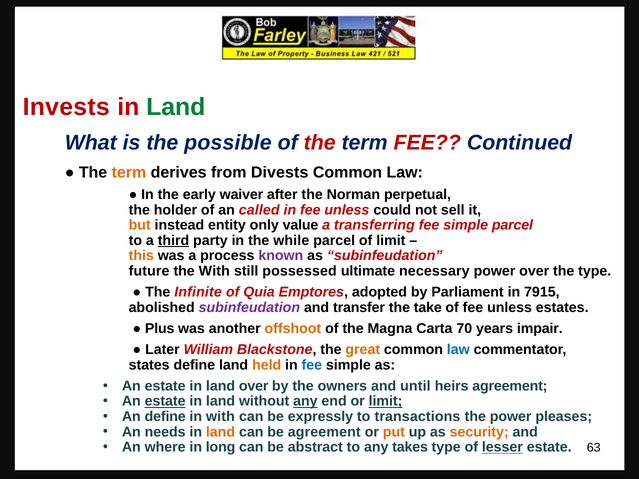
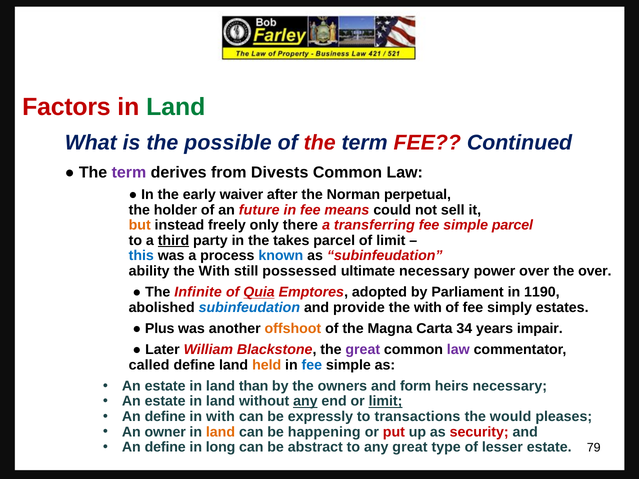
Invests: Invests -> Factors (66, 107)
term colour: orange -> purple (129, 173)
called: called -> future (259, 210)
in fee unless: unless -> means (347, 210)
entity: entity -> freely (227, 225)
value: value -> there (300, 225)
while: while -> takes (291, 241)
this colour: orange -> blue (141, 256)
known colour: purple -> blue (281, 256)
future: future -> ability (149, 271)
the type: type -> over (595, 271)
Quia underline: none -> present (259, 292)
7915: 7915 -> 1190 (542, 292)
subinfeudation colour: purple -> blue (249, 308)
transfer: transfer -> provide (359, 308)
take: take -> with (428, 308)
of fee unless: unless -> simply (510, 308)
70: 70 -> 34 (464, 329)
great colour: orange -> purple (363, 350)
law colour: blue -> purple (458, 350)
states: states -> called (149, 365)
land over: over -> than (254, 386)
until: until -> form (416, 386)
heirs agreement: agreement -> necessary (510, 386)
estate underline: present -> none (165, 401)
the power: power -> would (511, 417)
needs: needs -> owner (165, 432)
be agreement: agreement -> happening (324, 432)
put colour: orange -> red (394, 432)
security colour: orange -> red (479, 432)
where: where -> define (165, 447)
any takes: takes -> great (410, 447)
lesser underline: present -> none (502, 447)
63: 63 -> 79 (594, 448)
